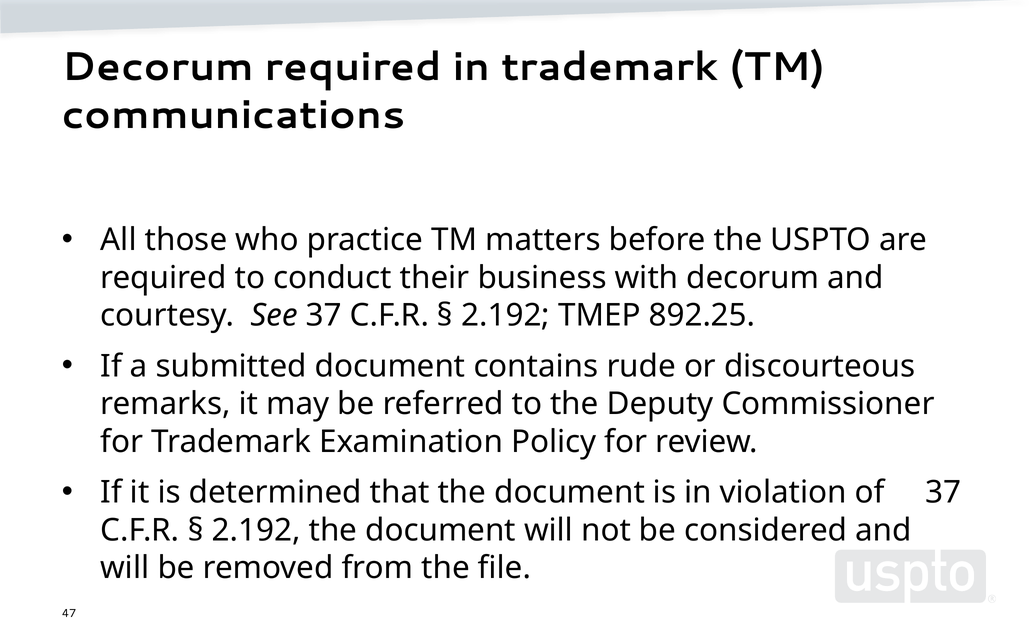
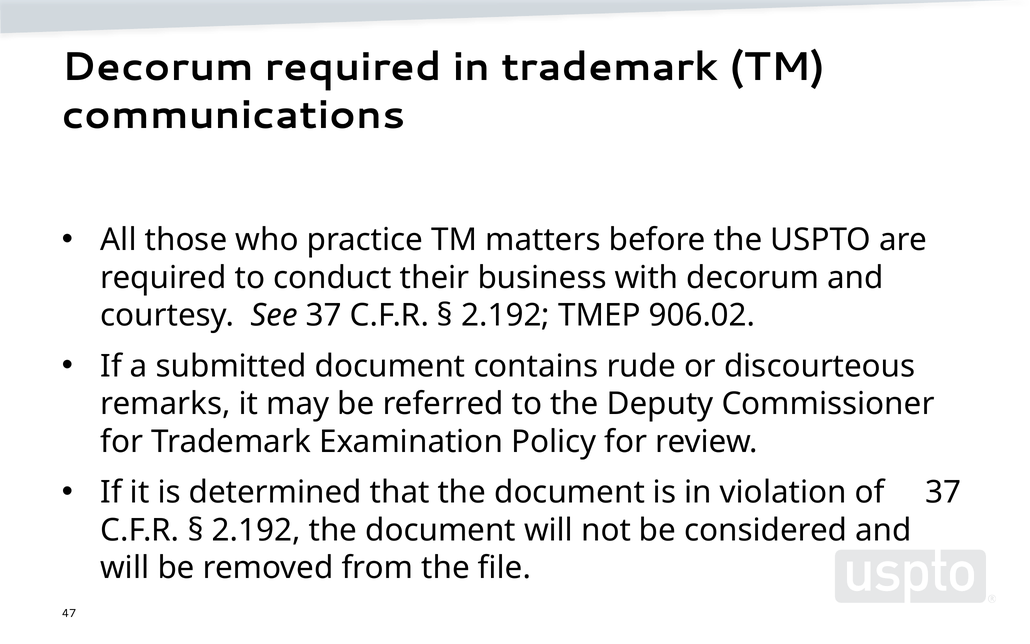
892.25: 892.25 -> 906.02 (702, 315)
